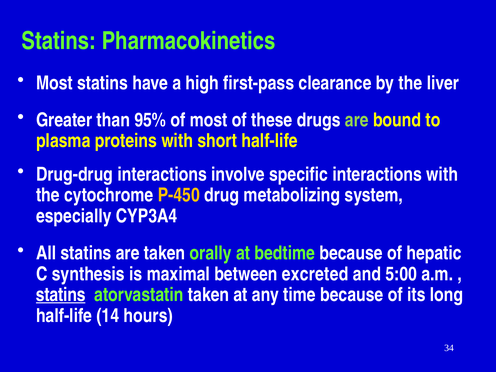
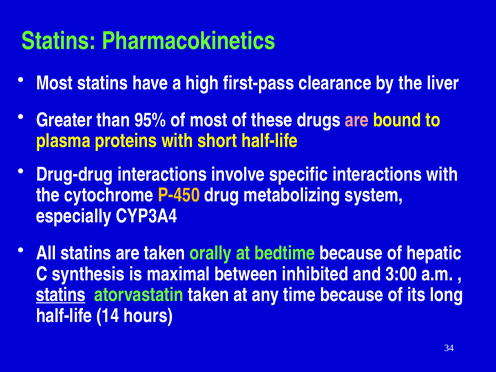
are colour: light green -> pink (357, 120)
excreted: excreted -> inhibited (315, 274)
5:00: 5:00 -> 3:00 (401, 274)
